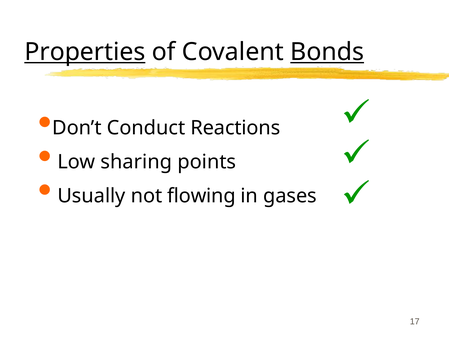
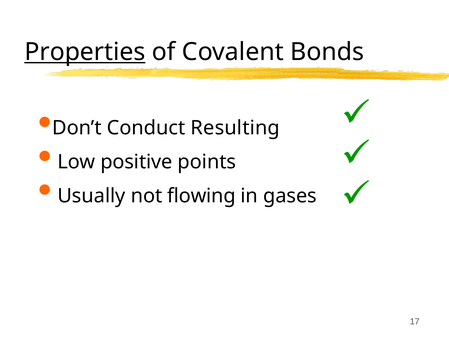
Bonds underline: present -> none (327, 52)
Reactions: Reactions -> Resulting (235, 128)
sharing: sharing -> positive (136, 162)
